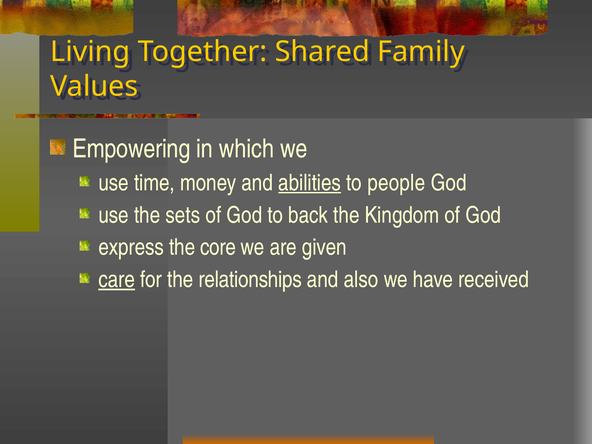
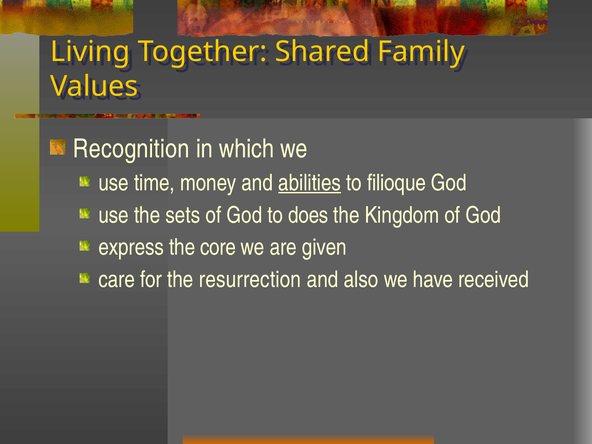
Empowering: Empowering -> Recognition (131, 149)
people: people -> filioque (396, 183)
back: back -> does (308, 215)
care underline: present -> none (117, 280)
relationships: relationships -> resurrection (250, 280)
